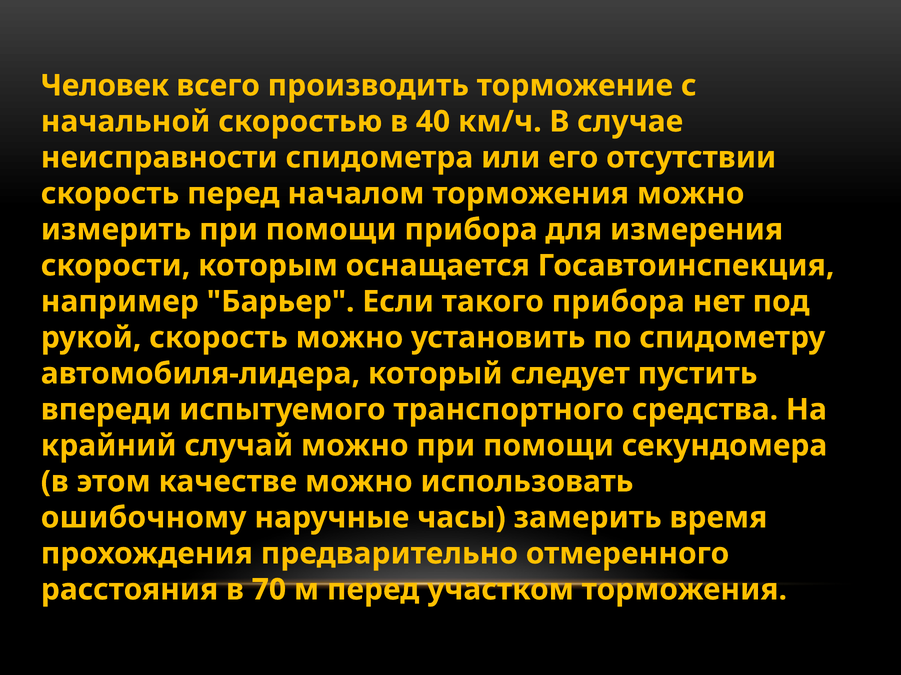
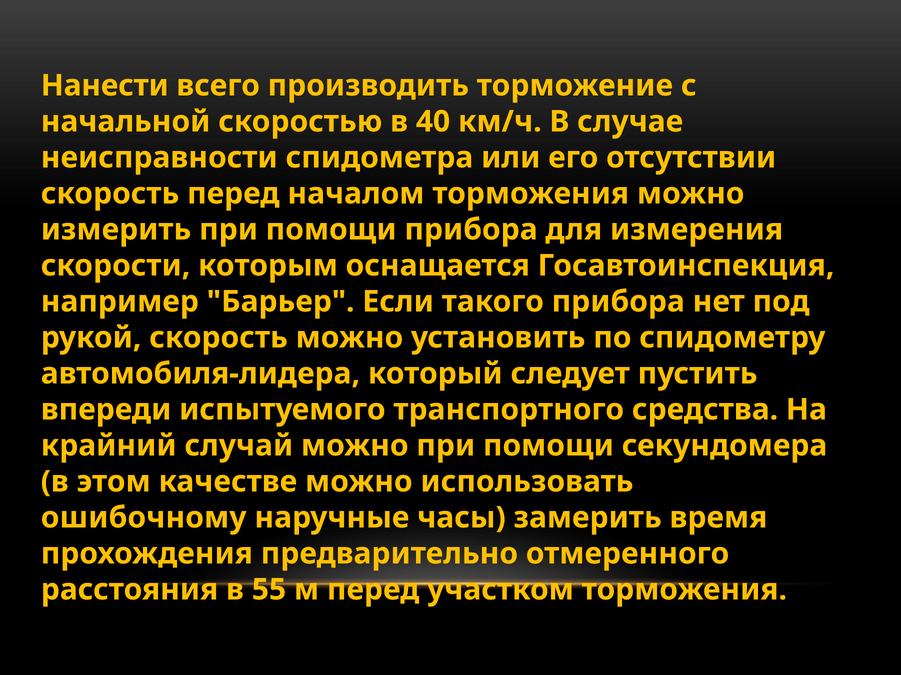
Человек: Человек -> Нанести (105, 86)
70: 70 -> 55 (269, 590)
